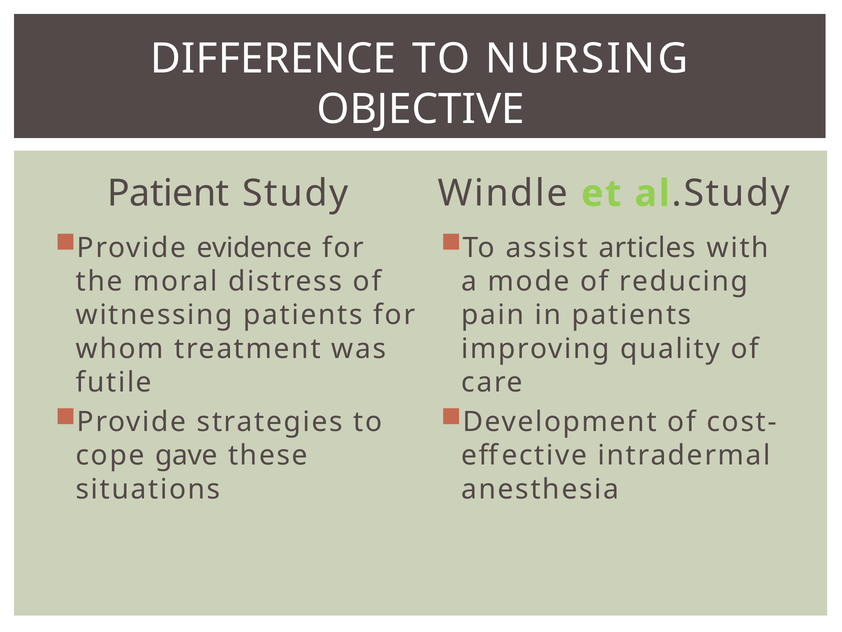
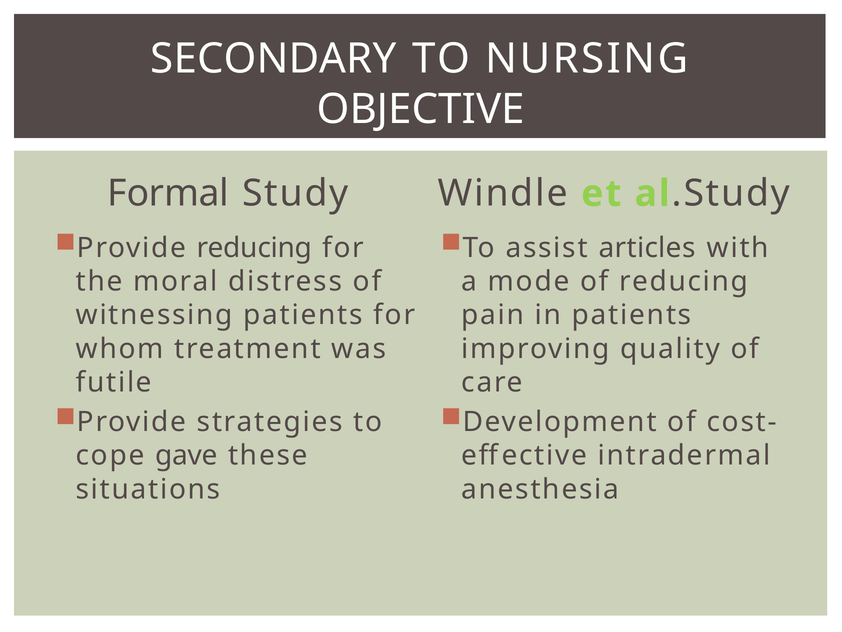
DIFFERENCE: DIFFERENCE -> SECONDARY (273, 59)
Patient: Patient -> Formal (168, 193)
Provide evidence: evidence -> reducing (254, 248)
